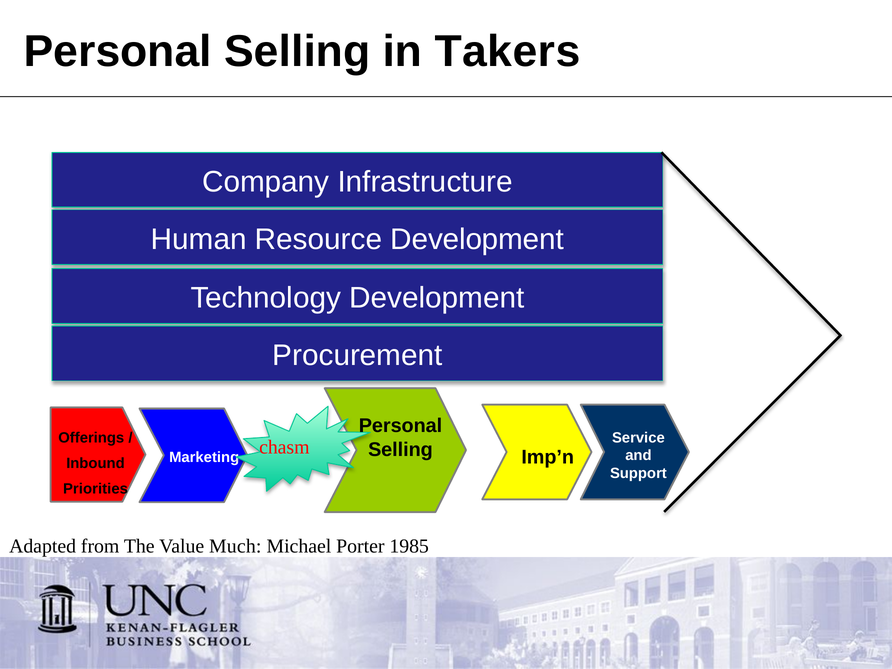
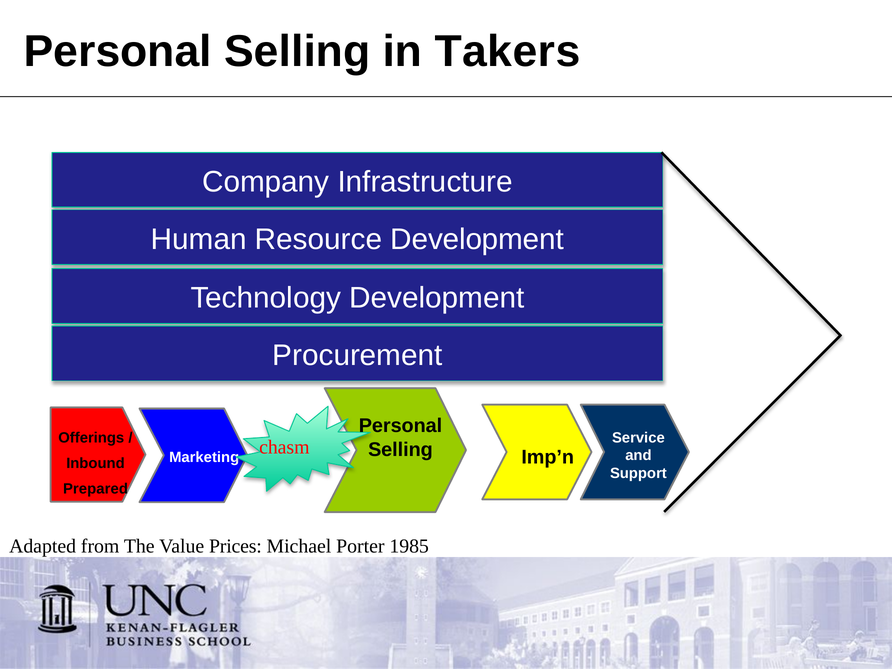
Priorities: Priorities -> Prepared (95, 489)
Much: Much -> Prices (235, 546)
